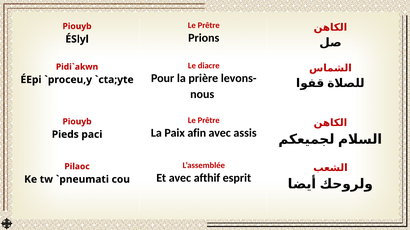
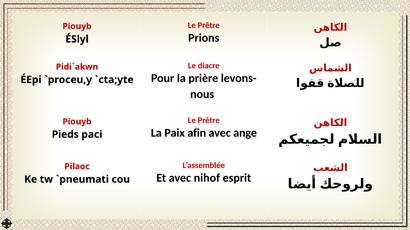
assis: assis -> ange (245, 133)
afthif: afthif -> nihof (207, 178)
